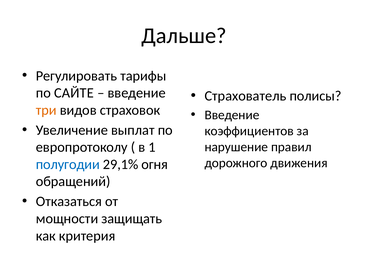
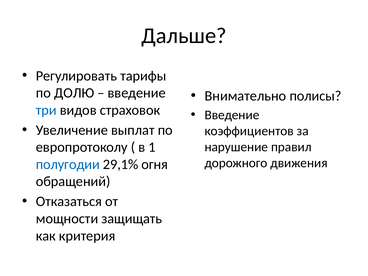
САЙТЕ: САЙТЕ -> ДОЛЮ (74, 93)
Страхователь: Страхователь -> Внимательно (245, 96)
три colour: orange -> blue (46, 110)
